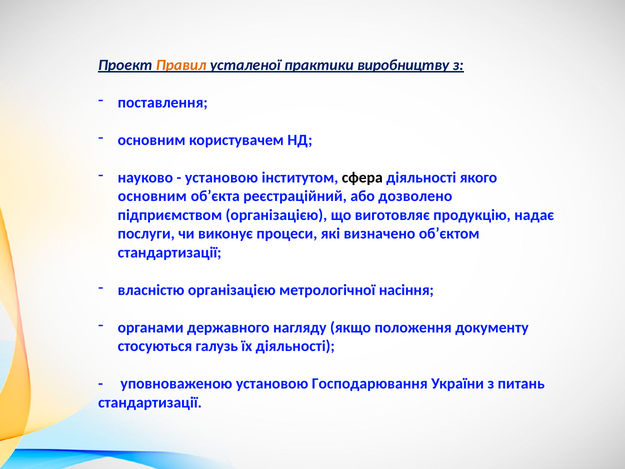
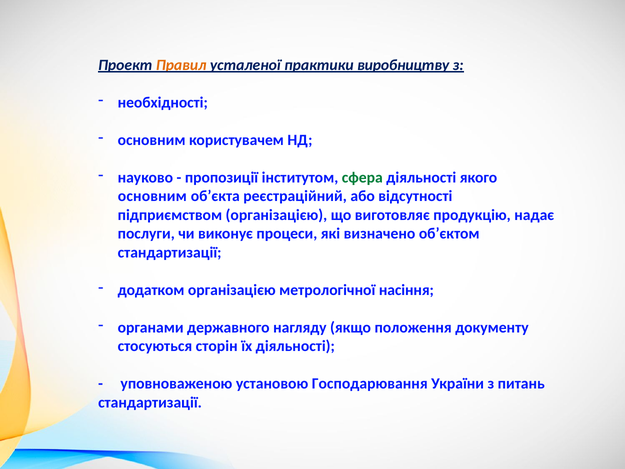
поставлення: поставлення -> необхідності (163, 102)
установою: установою -> пропозиції (222, 177)
сфера colour: black -> green (362, 177)
дозволено: дозволено -> відсутності (415, 196)
власністю: власністю -> додатком (151, 290)
галузь: галузь -> сторін (217, 346)
